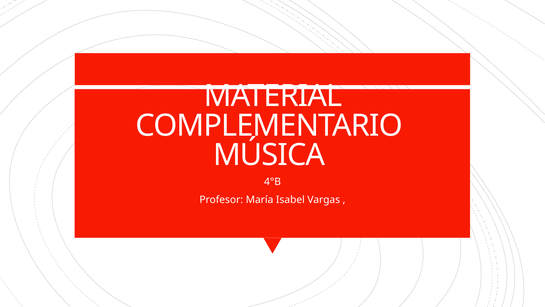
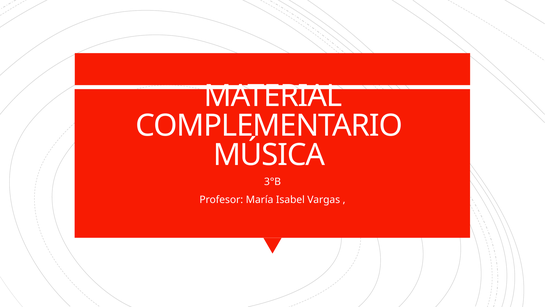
4°B: 4°B -> 3°B (273, 181)
